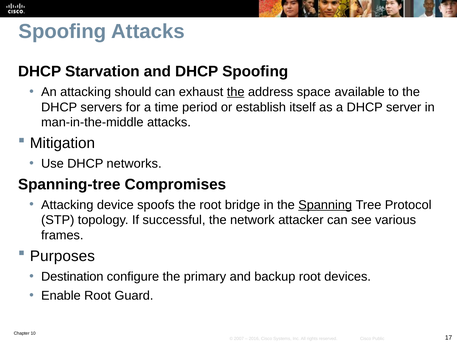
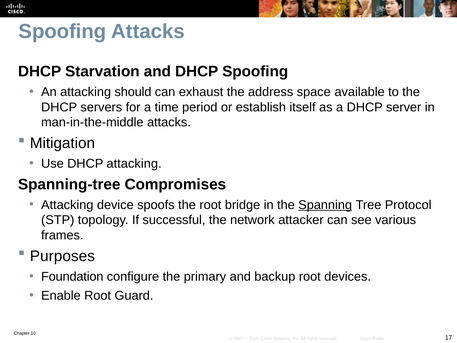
the underline: present -> none (236, 92)
DHCP networks: networks -> attacking (134, 163)
Destination: Destination -> Foundation (72, 276)
